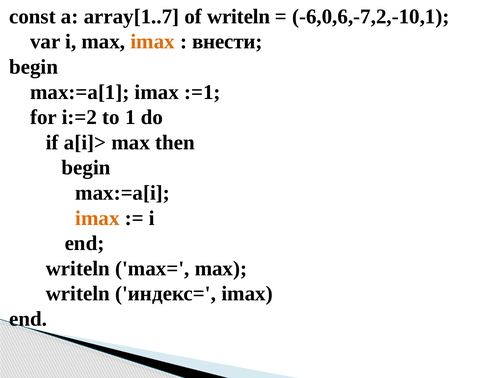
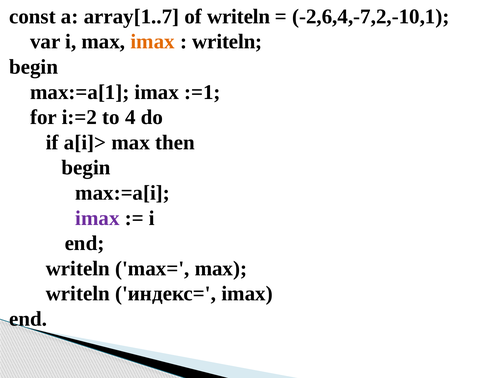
-6,0,6,-7,2,-10,1: -6,0,6,-7,2,-10,1 -> -2,6,4,-7,2,-10,1 (371, 17)
внести: внести -> writeln (227, 42)
1: 1 -> 4 (130, 117)
imax colour: orange -> purple (97, 218)
